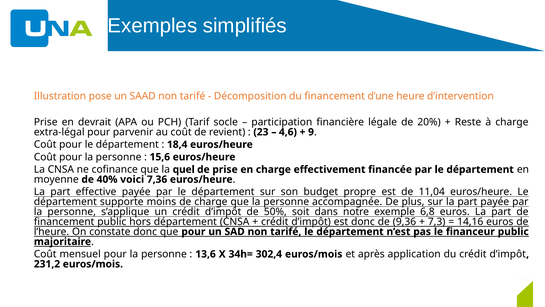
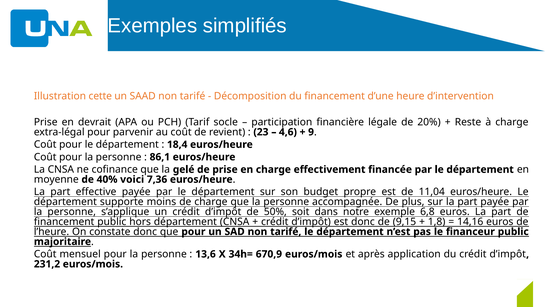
pose: pose -> cette (100, 96)
15,6: 15,6 -> 86,1 (160, 157)
quel: quel -> gelé (184, 169)
9,36: 9,36 -> 9,15 (404, 221)
7,3: 7,3 -> 1,8 (437, 221)
302,4: 302,4 -> 670,9 (269, 254)
